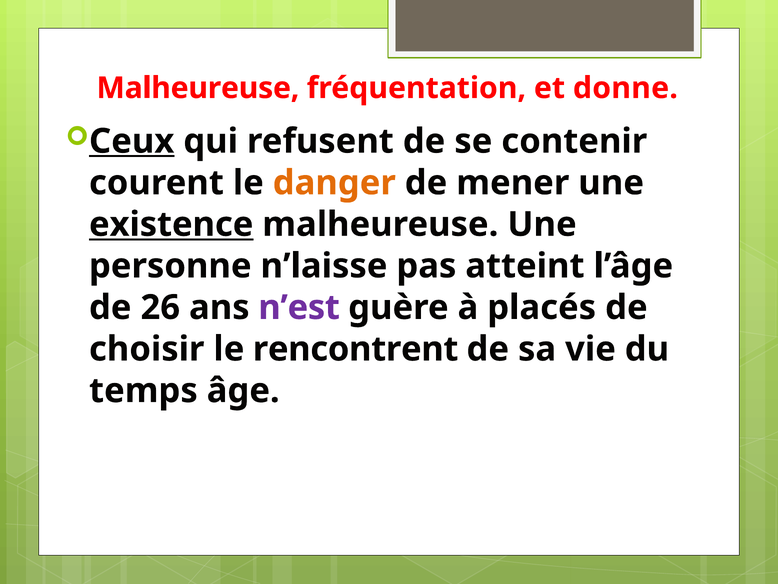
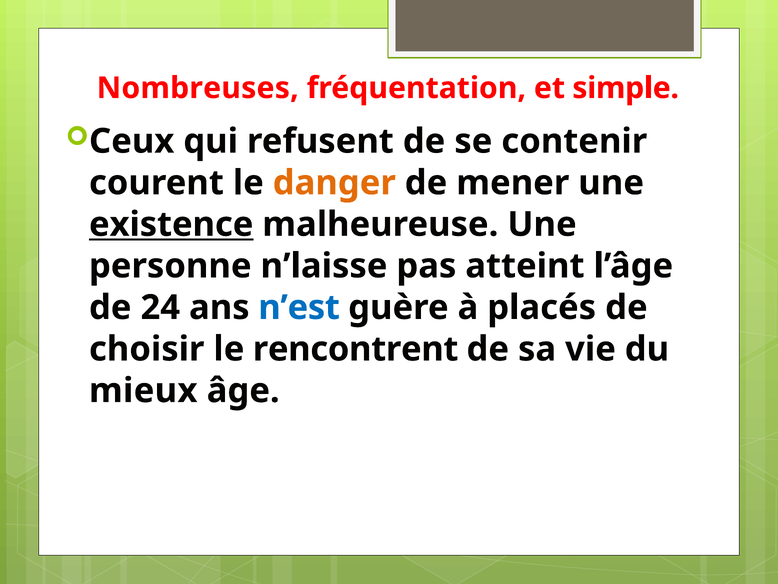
Malheureuse: Malheureuse -> Nombreuses (198, 88)
donne: donne -> simple (626, 88)
Ceux underline: present -> none (132, 141)
26: 26 -> 24 (160, 307)
n’est colour: purple -> blue (299, 307)
temps: temps -> mieux (143, 390)
